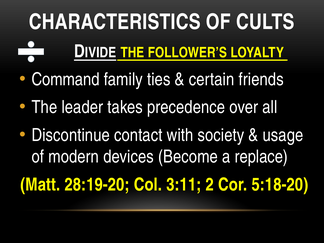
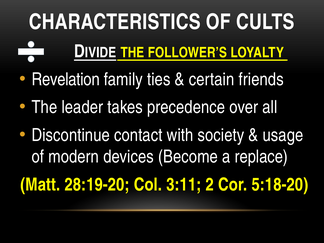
Command: Command -> Revelation (66, 79)
